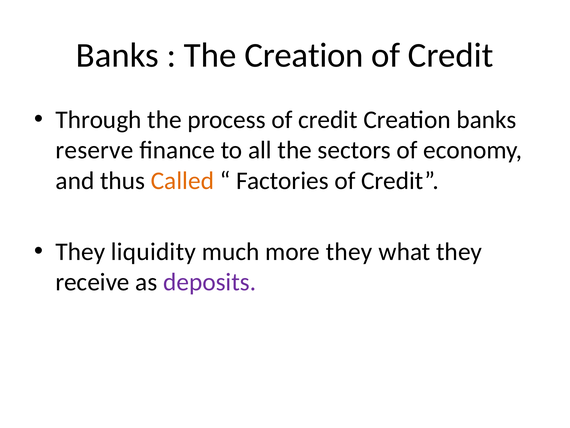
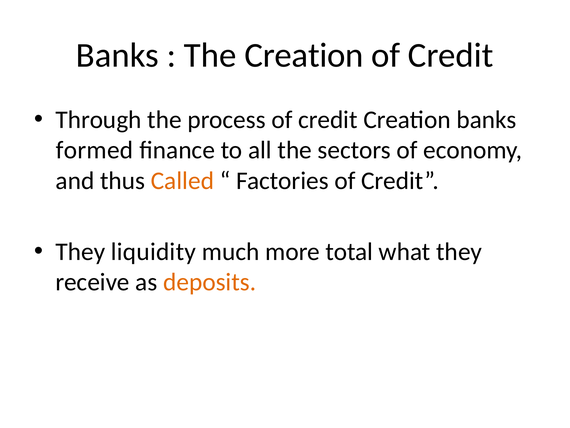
reserve: reserve -> formed (95, 150)
more they: they -> total (349, 251)
deposits colour: purple -> orange (210, 282)
